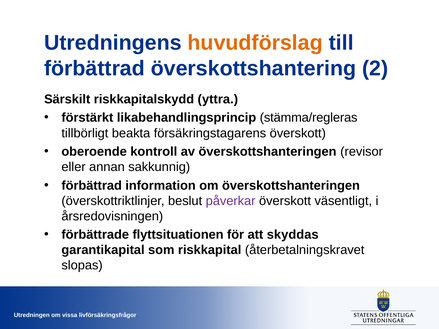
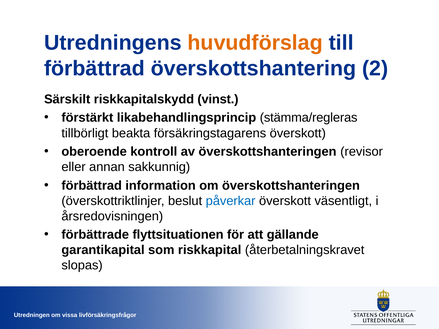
yttra: yttra -> vinst (218, 99)
påverkar colour: purple -> blue (231, 201)
skyddas: skyddas -> gällande (293, 235)
